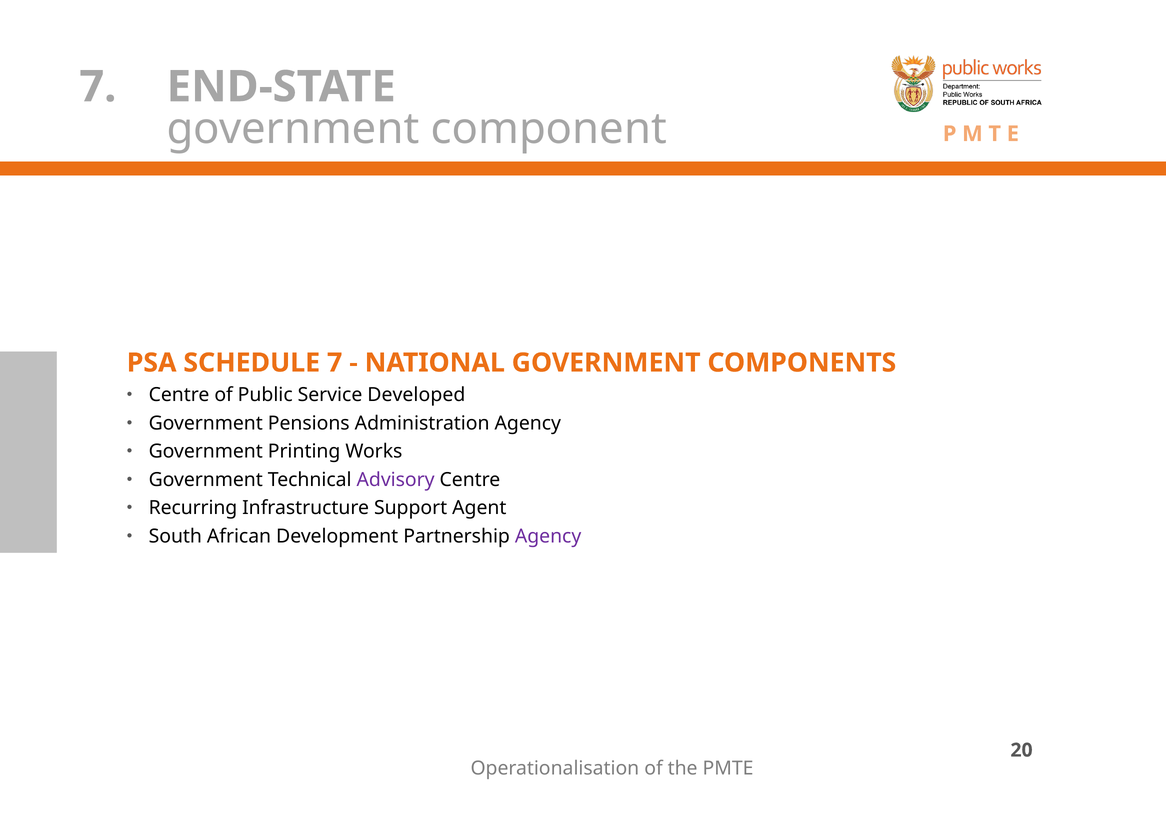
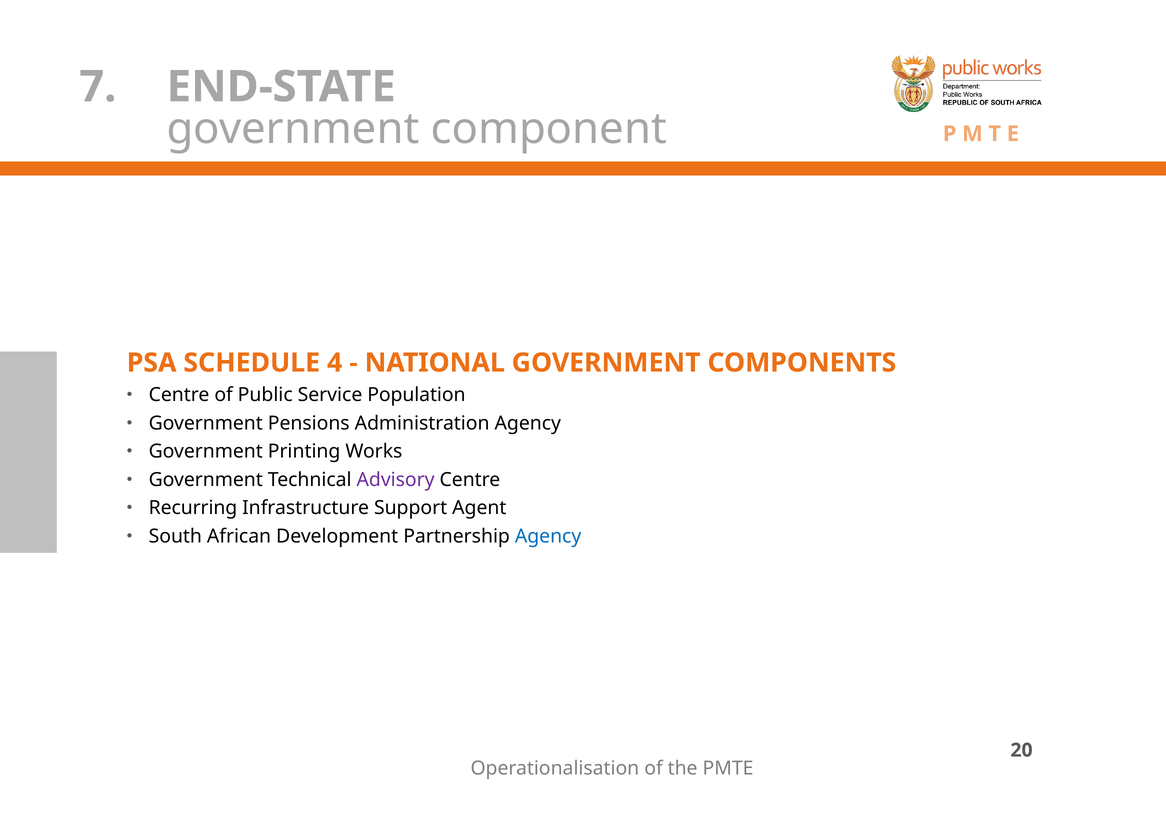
SCHEDULE 7: 7 -> 4 (335, 363)
Developed: Developed -> Population (416, 395)
Agency colour: purple -> blue (548, 537)
